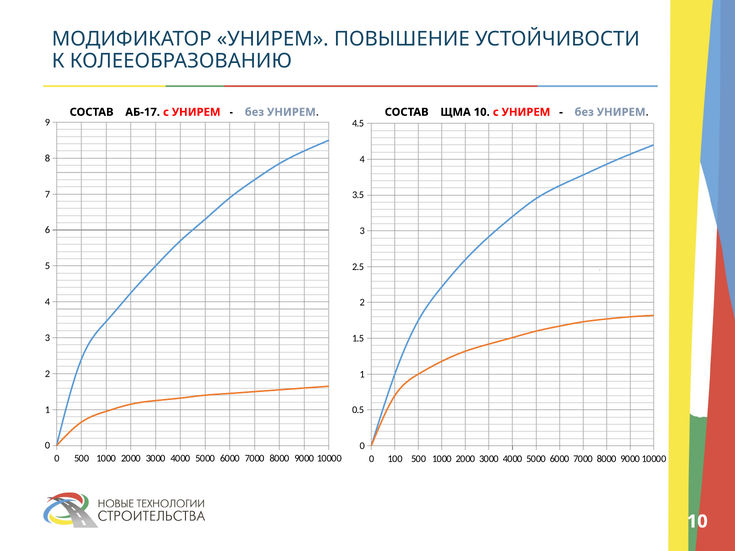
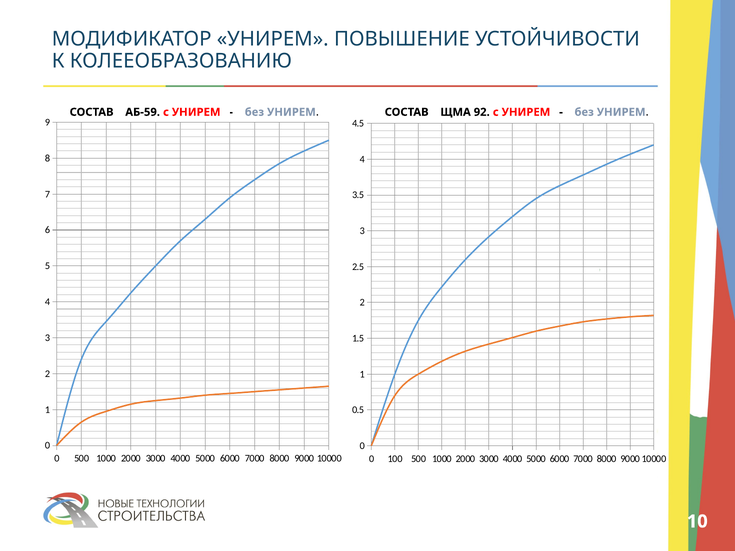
АБ-17: АБ-17 -> АБ-59 (143, 112)
ЩМА 10: 10 -> 92 (482, 112)
